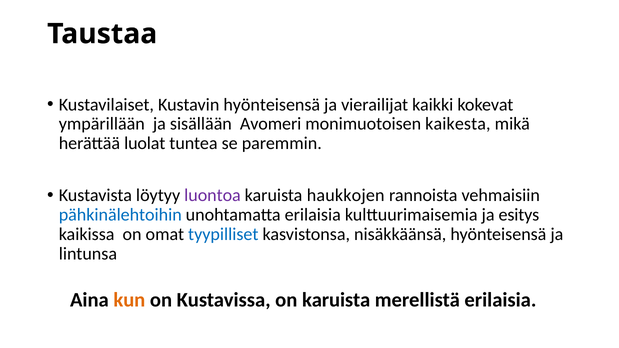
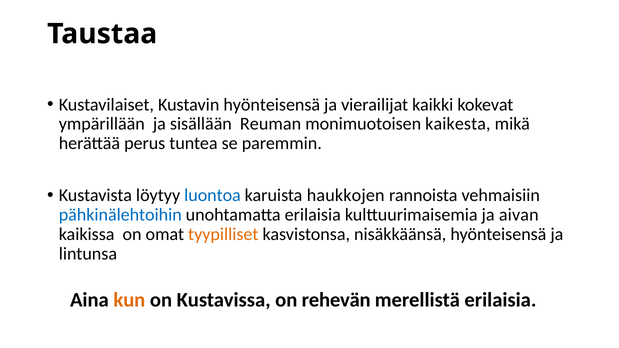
Avomeri: Avomeri -> Reuman (271, 124)
luolat: luolat -> perus (145, 144)
luontoa colour: purple -> blue (212, 195)
esitys: esitys -> aivan (519, 215)
tyypilliset colour: blue -> orange (223, 234)
on karuista: karuista -> rehevän (336, 300)
